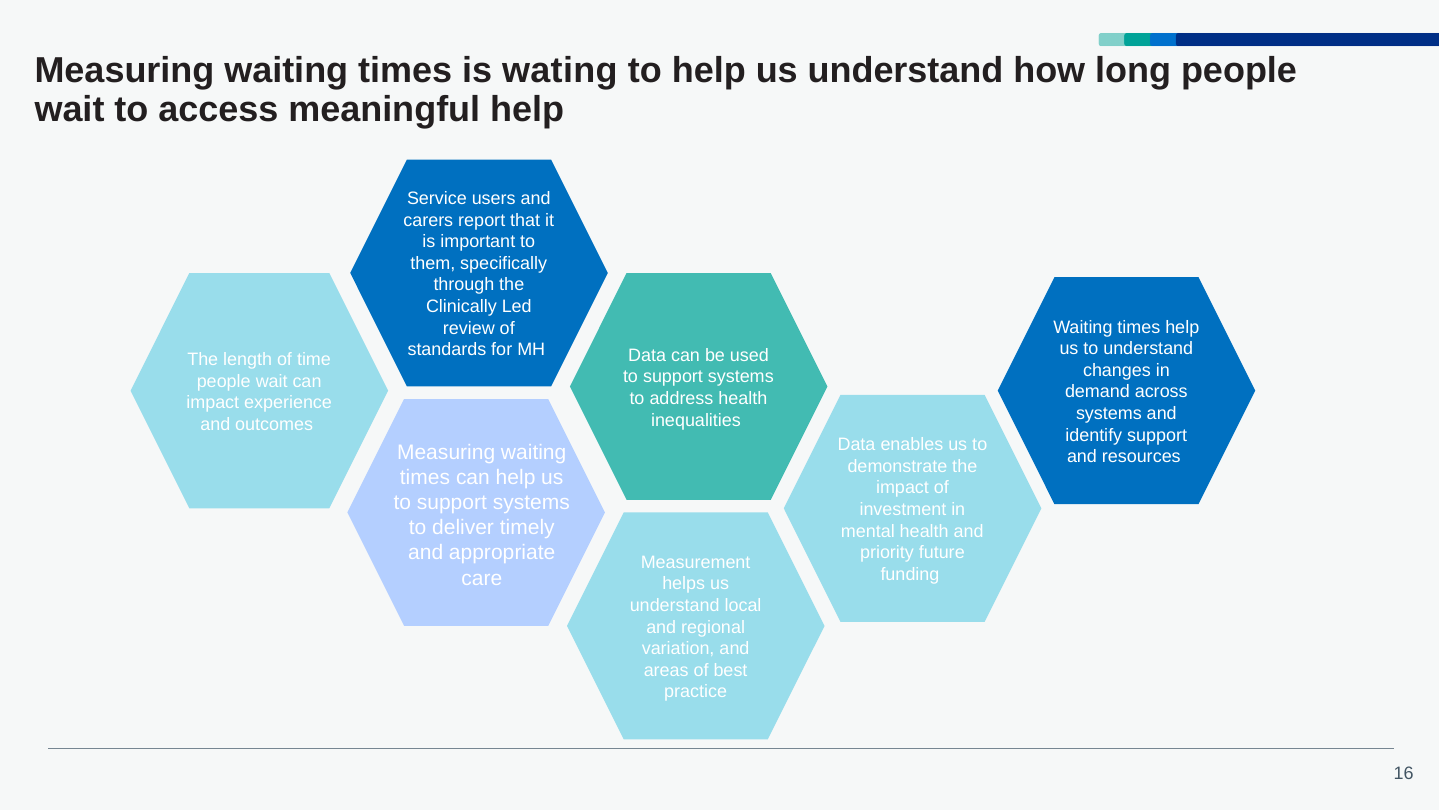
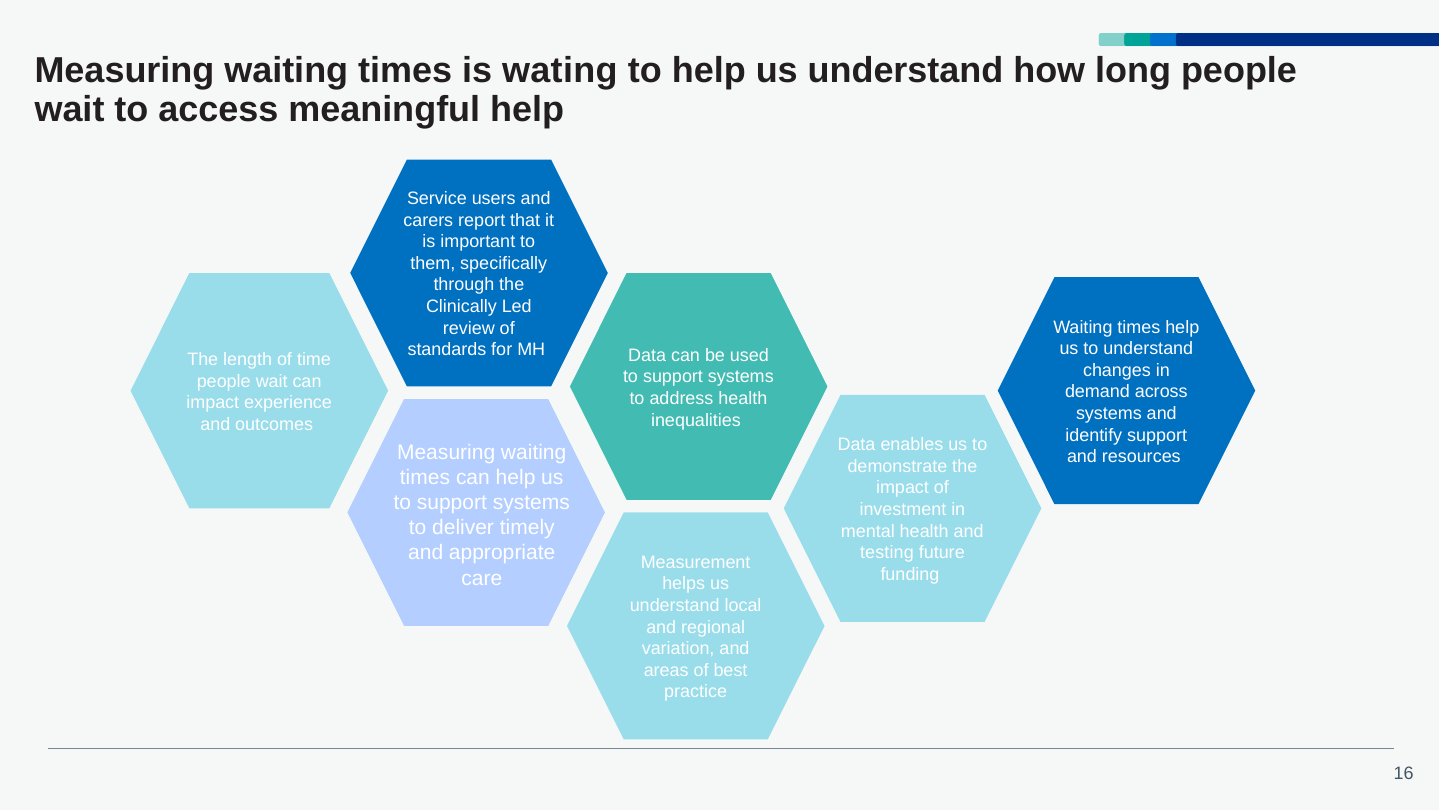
priority: priority -> testing (887, 552)
